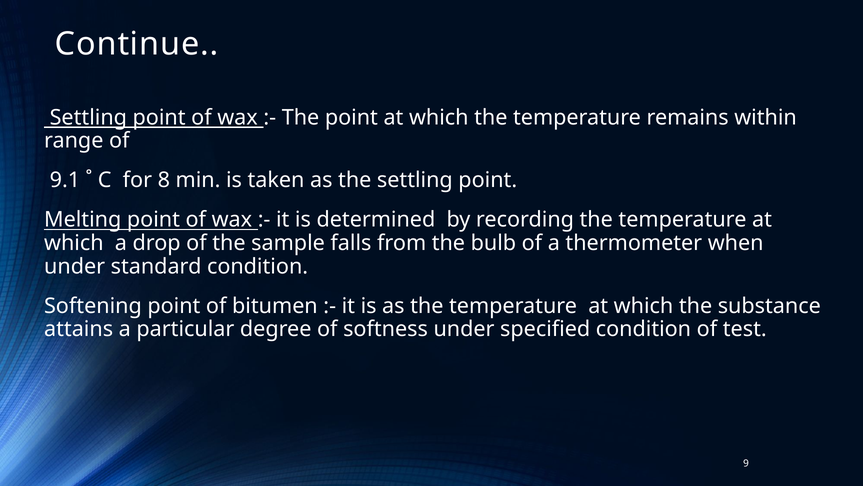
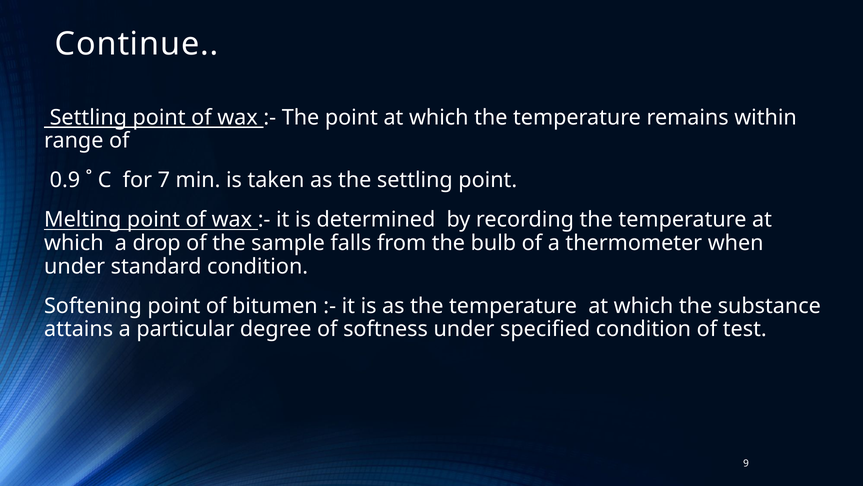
9.1: 9.1 -> 0.9 (65, 180)
8: 8 -> 7 (164, 180)
